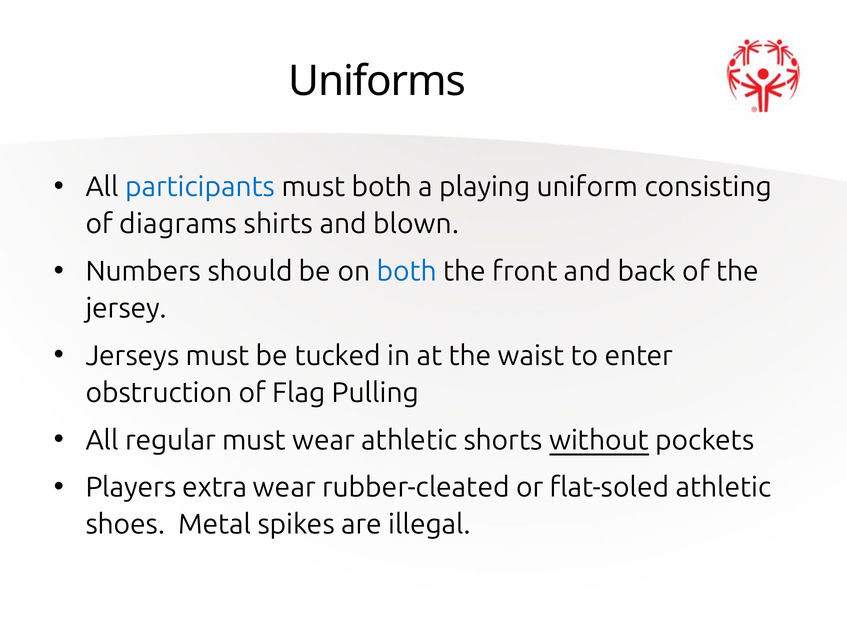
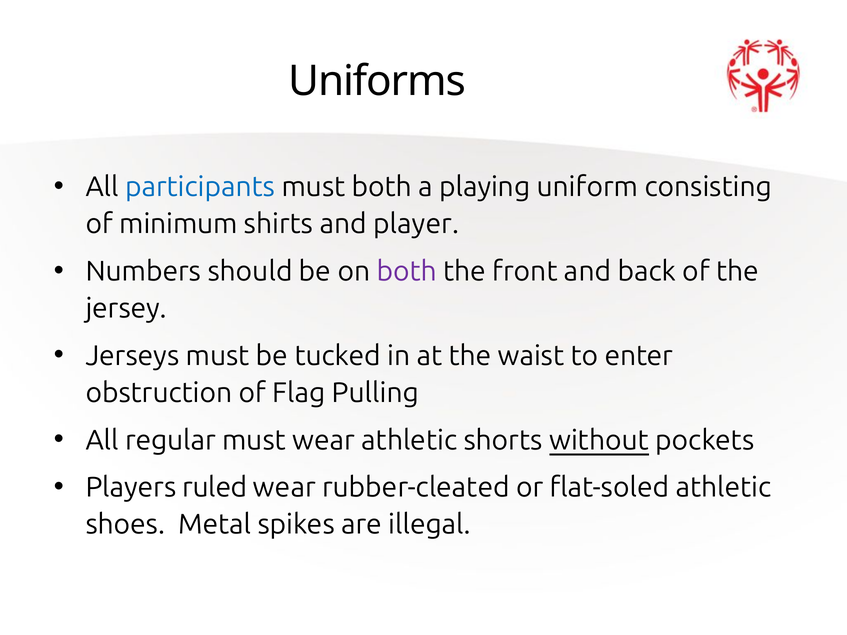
diagrams: diagrams -> minimum (178, 224)
blown: blown -> player (416, 224)
both colour: blue -> purple (407, 271)
extra: extra -> ruled (215, 488)
